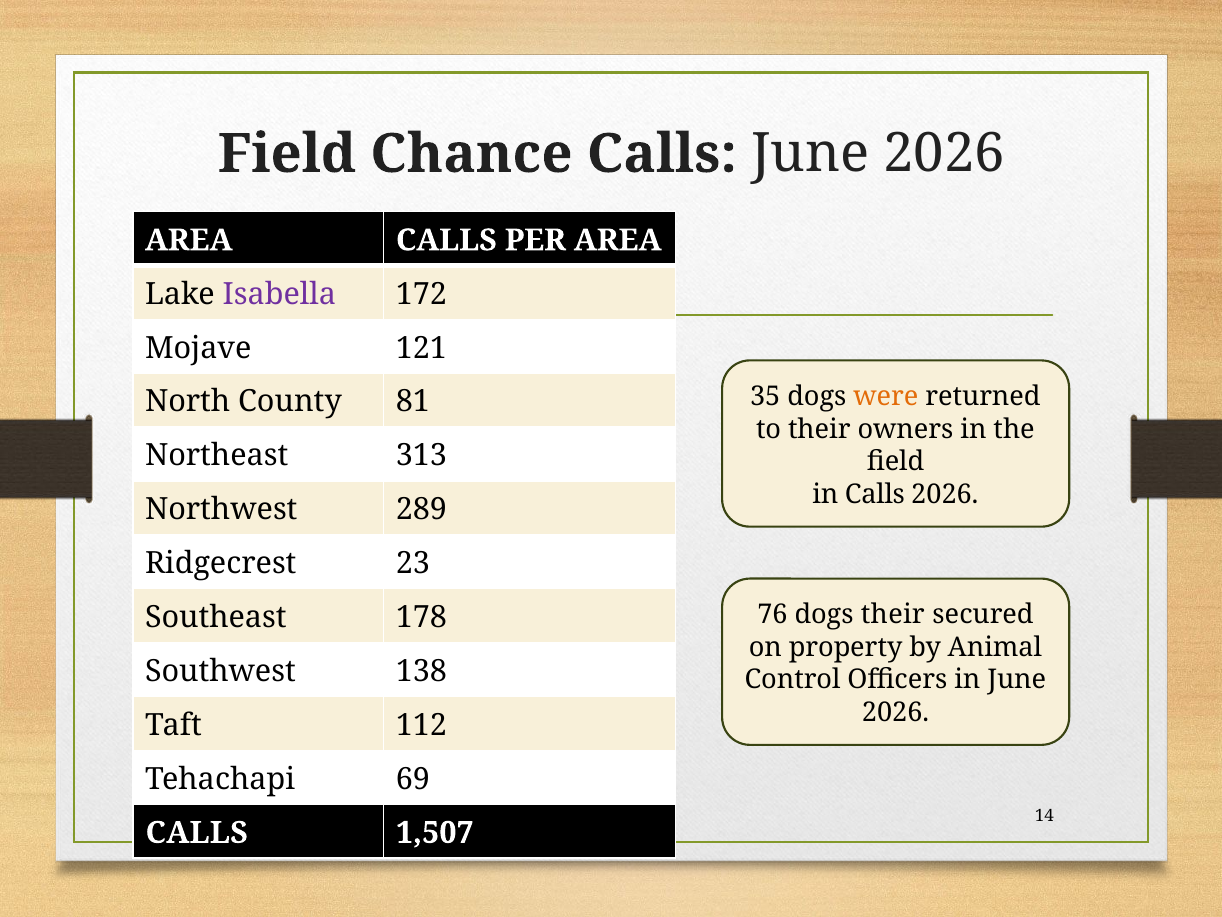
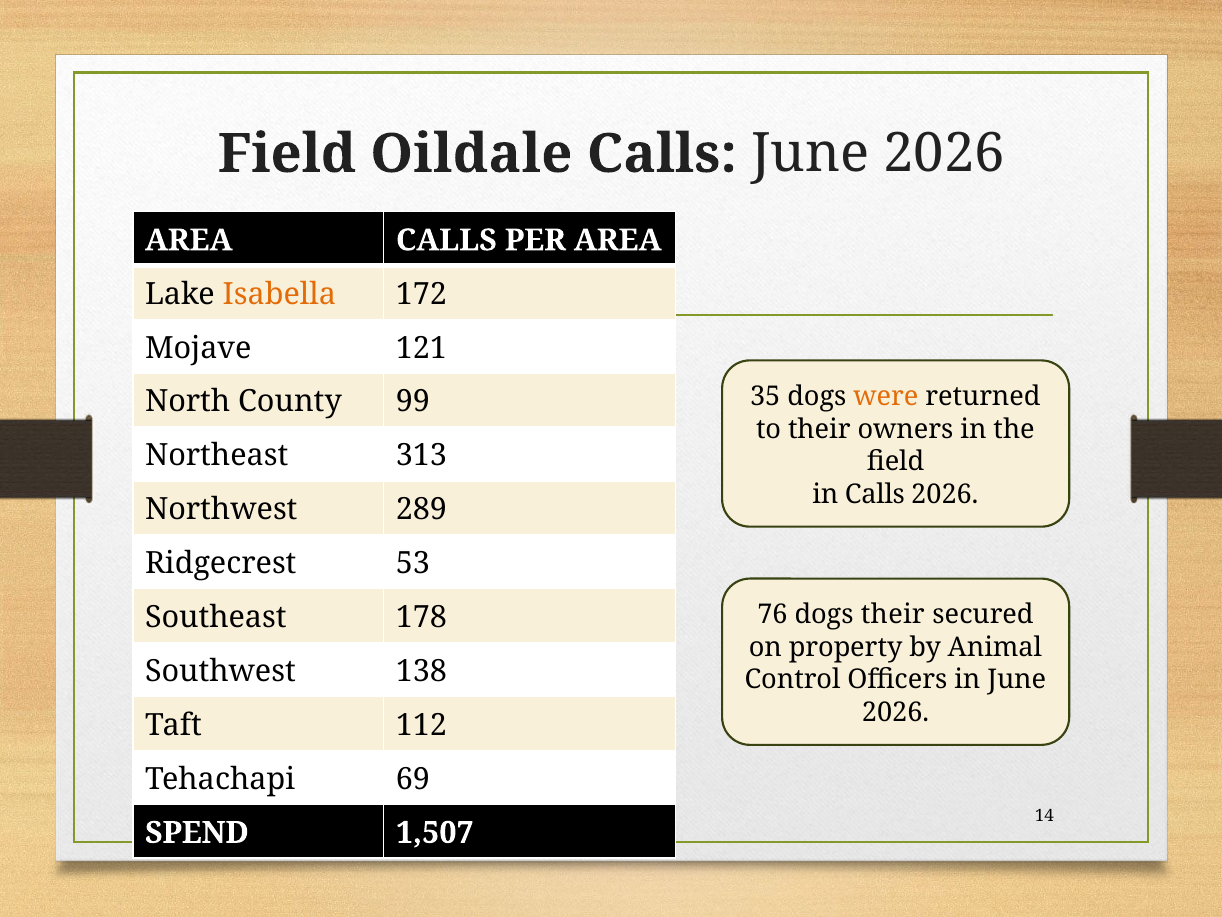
Chance: Chance -> Oildale (471, 154)
Isabella colour: purple -> orange (279, 294)
81: 81 -> 99 (413, 402)
23: 23 -> 53 (413, 563)
CALLS: CALLS -> SPEND (197, 832)
